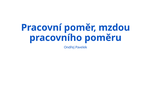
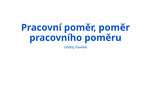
poměr mzdou: mzdou -> poměr (114, 28)
